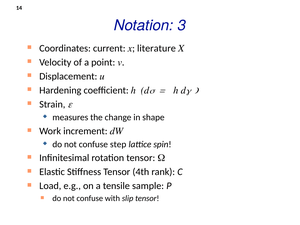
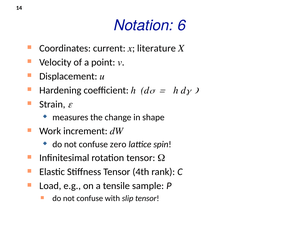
3: 3 -> 6 (182, 25)
step: step -> zero (118, 144)
